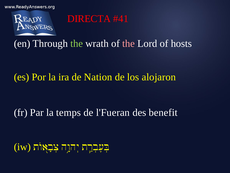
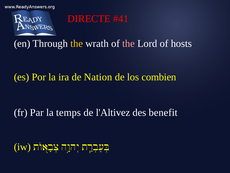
DIRECTA: DIRECTA -> DIRECTE (89, 19)
the colour: light green -> yellow (77, 43)
alojaron: alojaron -> combien (159, 77)
l'Fueran: l'Fueran -> l'Altivez (113, 112)
